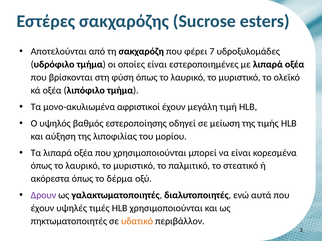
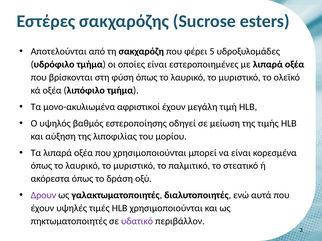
7: 7 -> 5 (212, 52)
δέρμα: δέρμα -> δράση (120, 179)
υδατικό colour: orange -> purple (137, 222)
